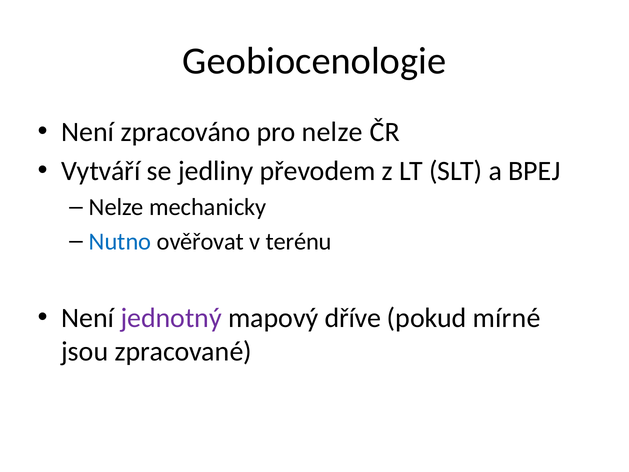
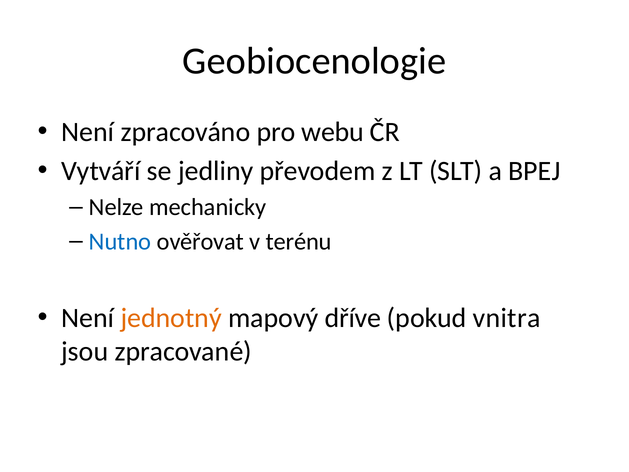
pro nelze: nelze -> webu (333, 132)
jednotný colour: purple -> orange (171, 318)
mírné: mírné -> vnitra (507, 318)
